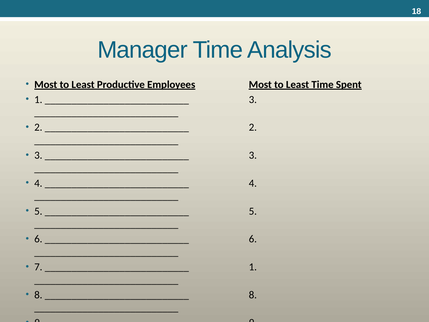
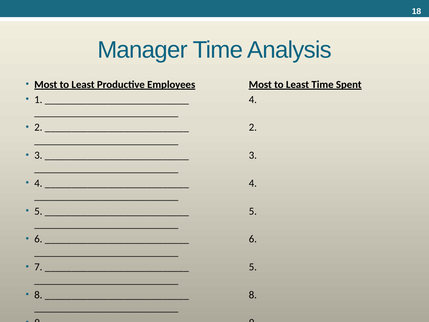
3: 3 -> 4 (253, 99)
1: 1 -> 5 (253, 267)
